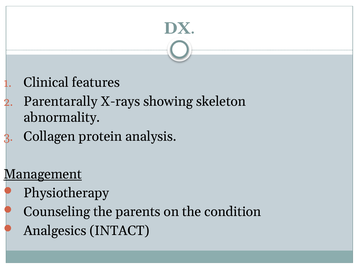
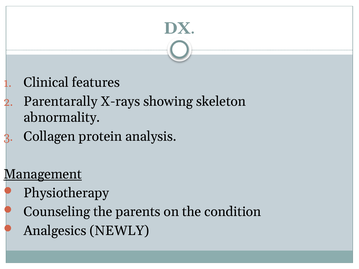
INTACT: INTACT -> NEWLY (119, 231)
